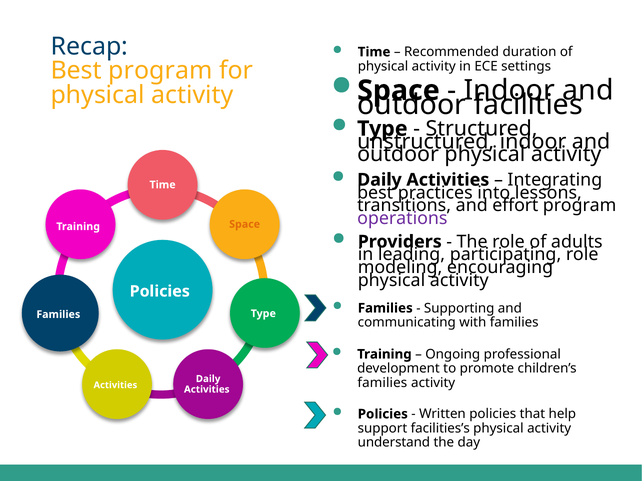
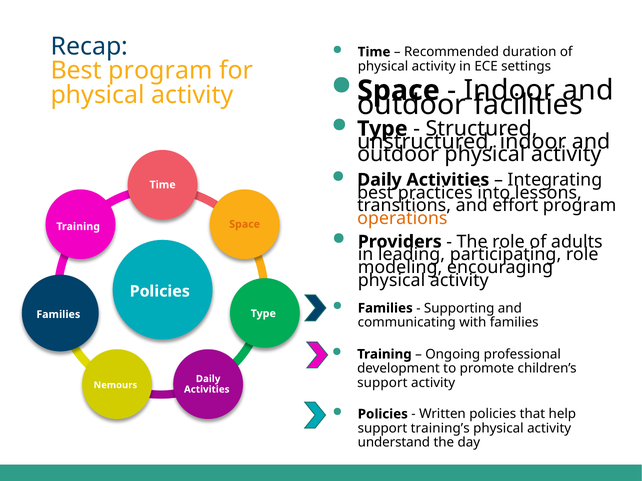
operations colour: purple -> orange (402, 219)
families: families -> support (382, 383)
Activities: Activities -> Nemours (115, 385)
facilities’s: facilities’s -> training’s (440, 429)
